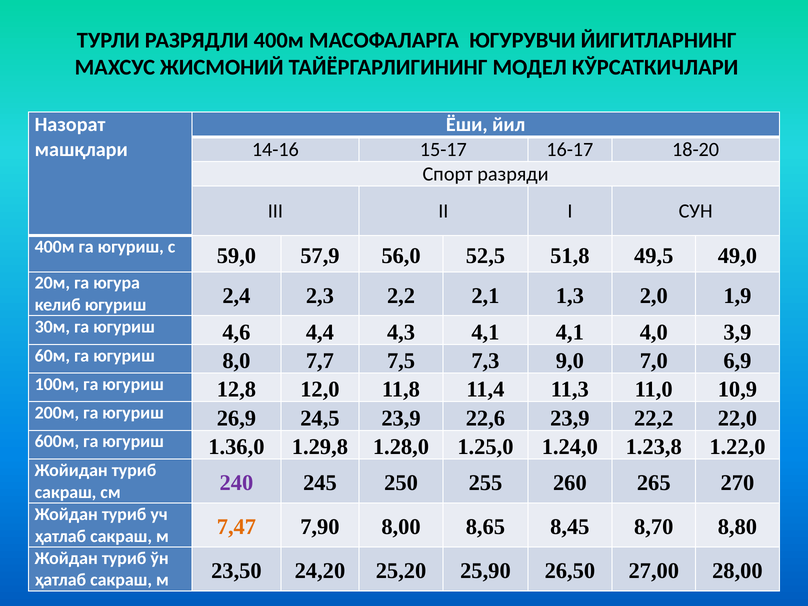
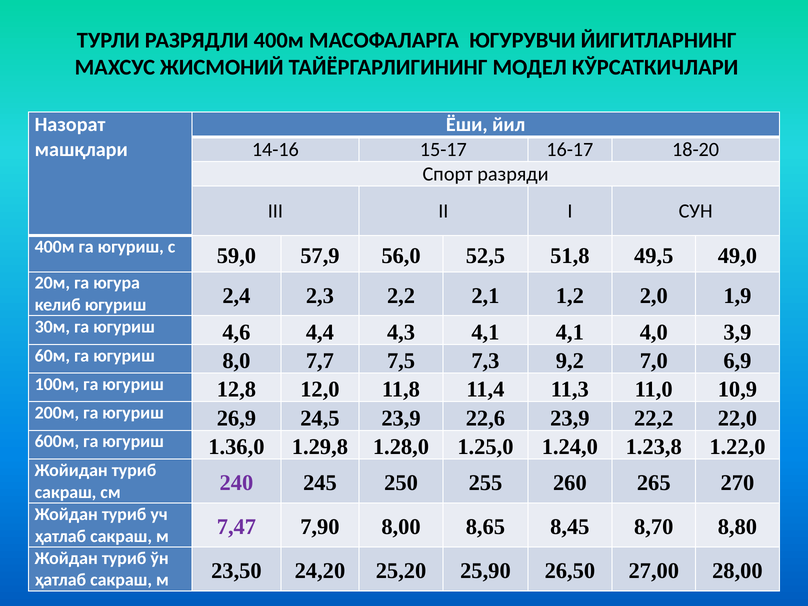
1,3: 1,3 -> 1,2 (570, 296)
9,0: 9,0 -> 9,2 (570, 361)
7,47 colour: orange -> purple (236, 527)
